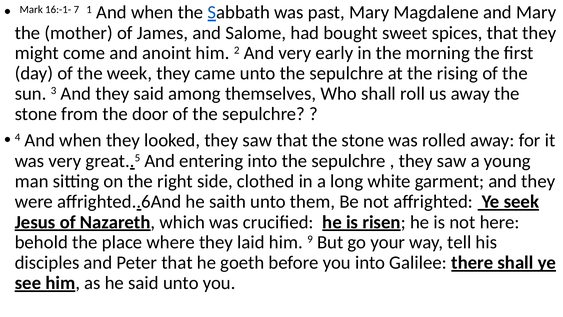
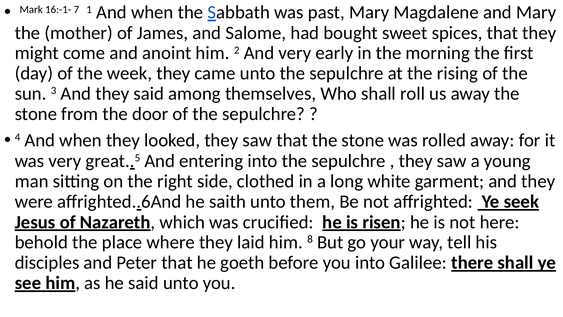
9: 9 -> 8 (310, 239)
